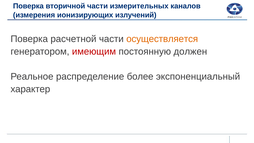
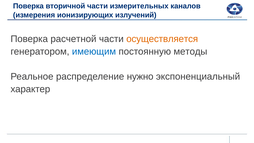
имеющим colour: red -> blue (94, 51)
должен: должен -> методы (190, 51)
более: более -> нужно (140, 77)
